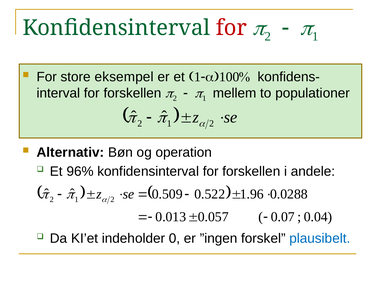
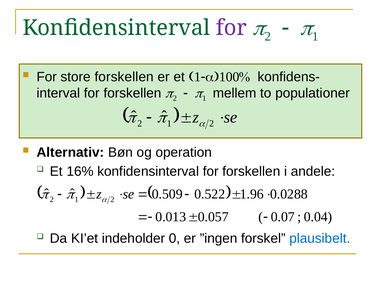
for colour: red -> purple (231, 28)
store eksempel: eksempel -> forskellen (124, 77)
96%: 96% -> 16% (80, 171)
